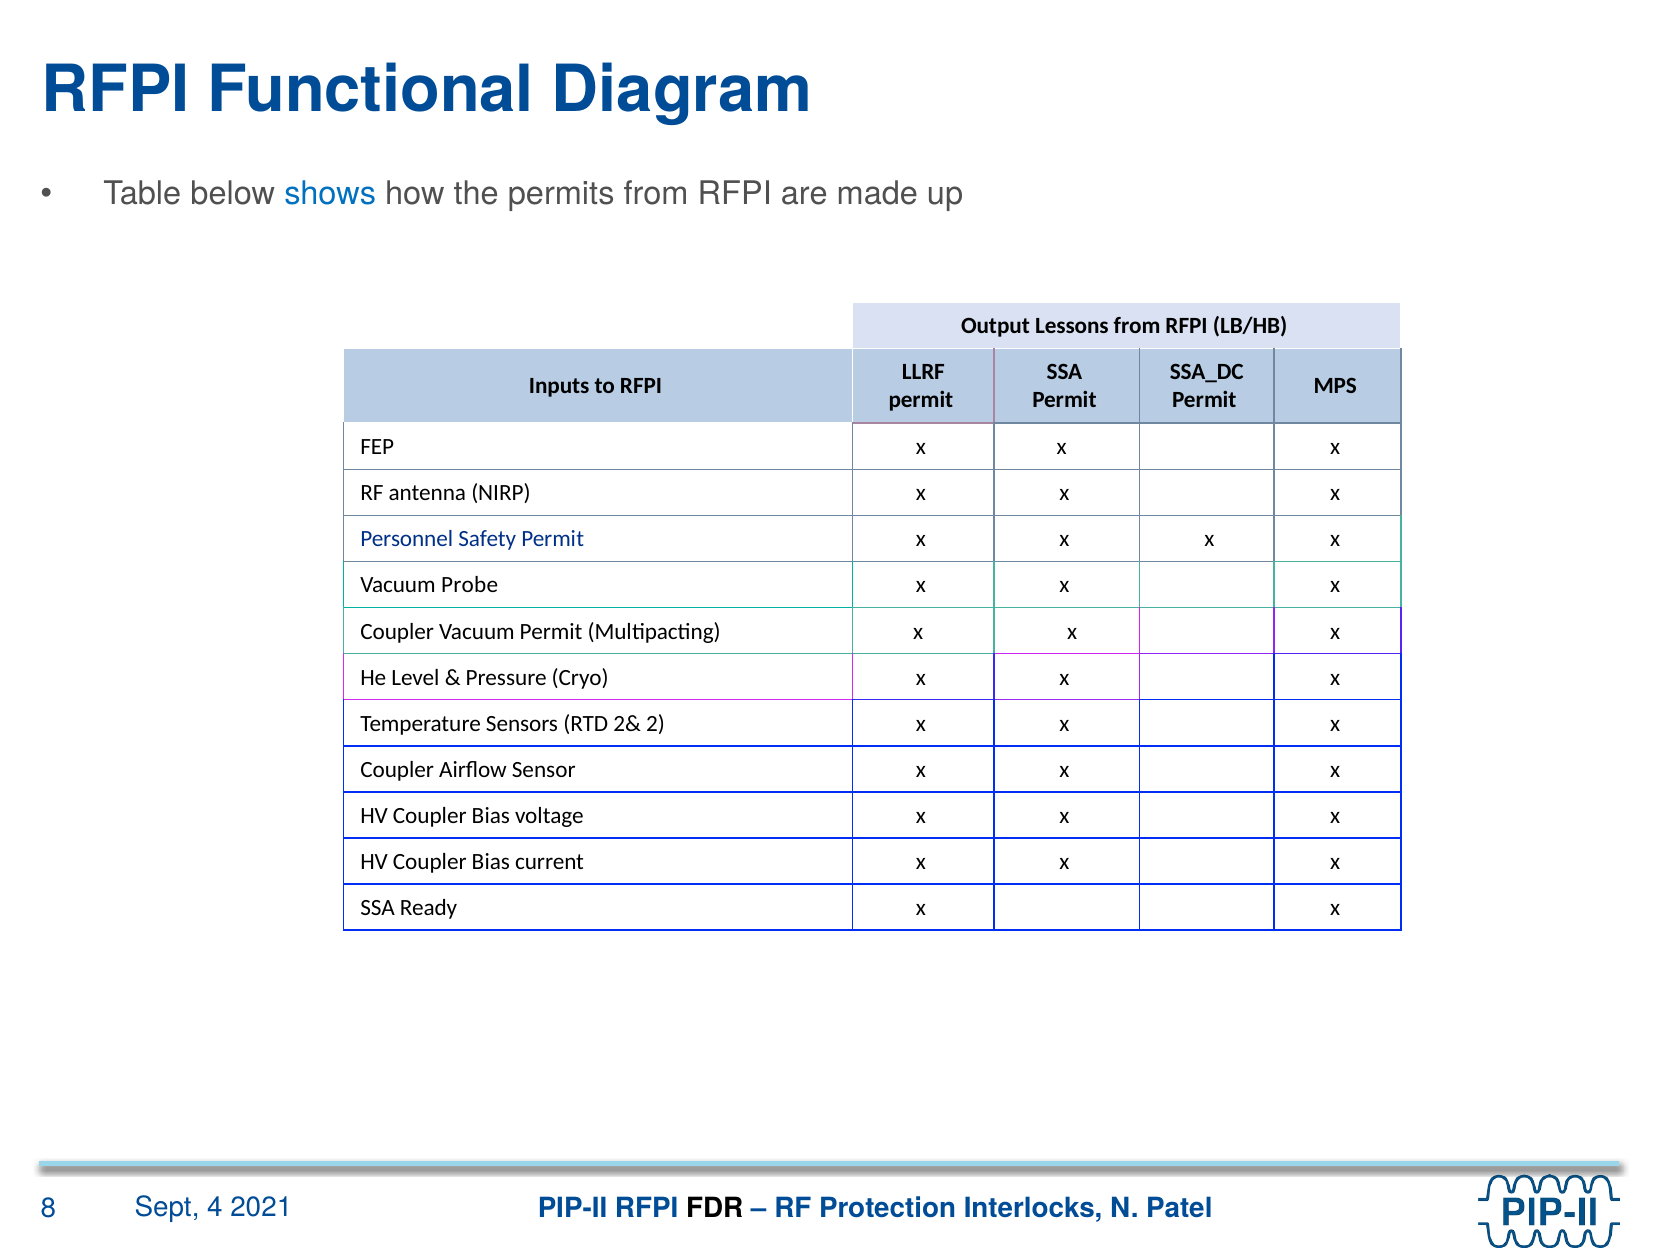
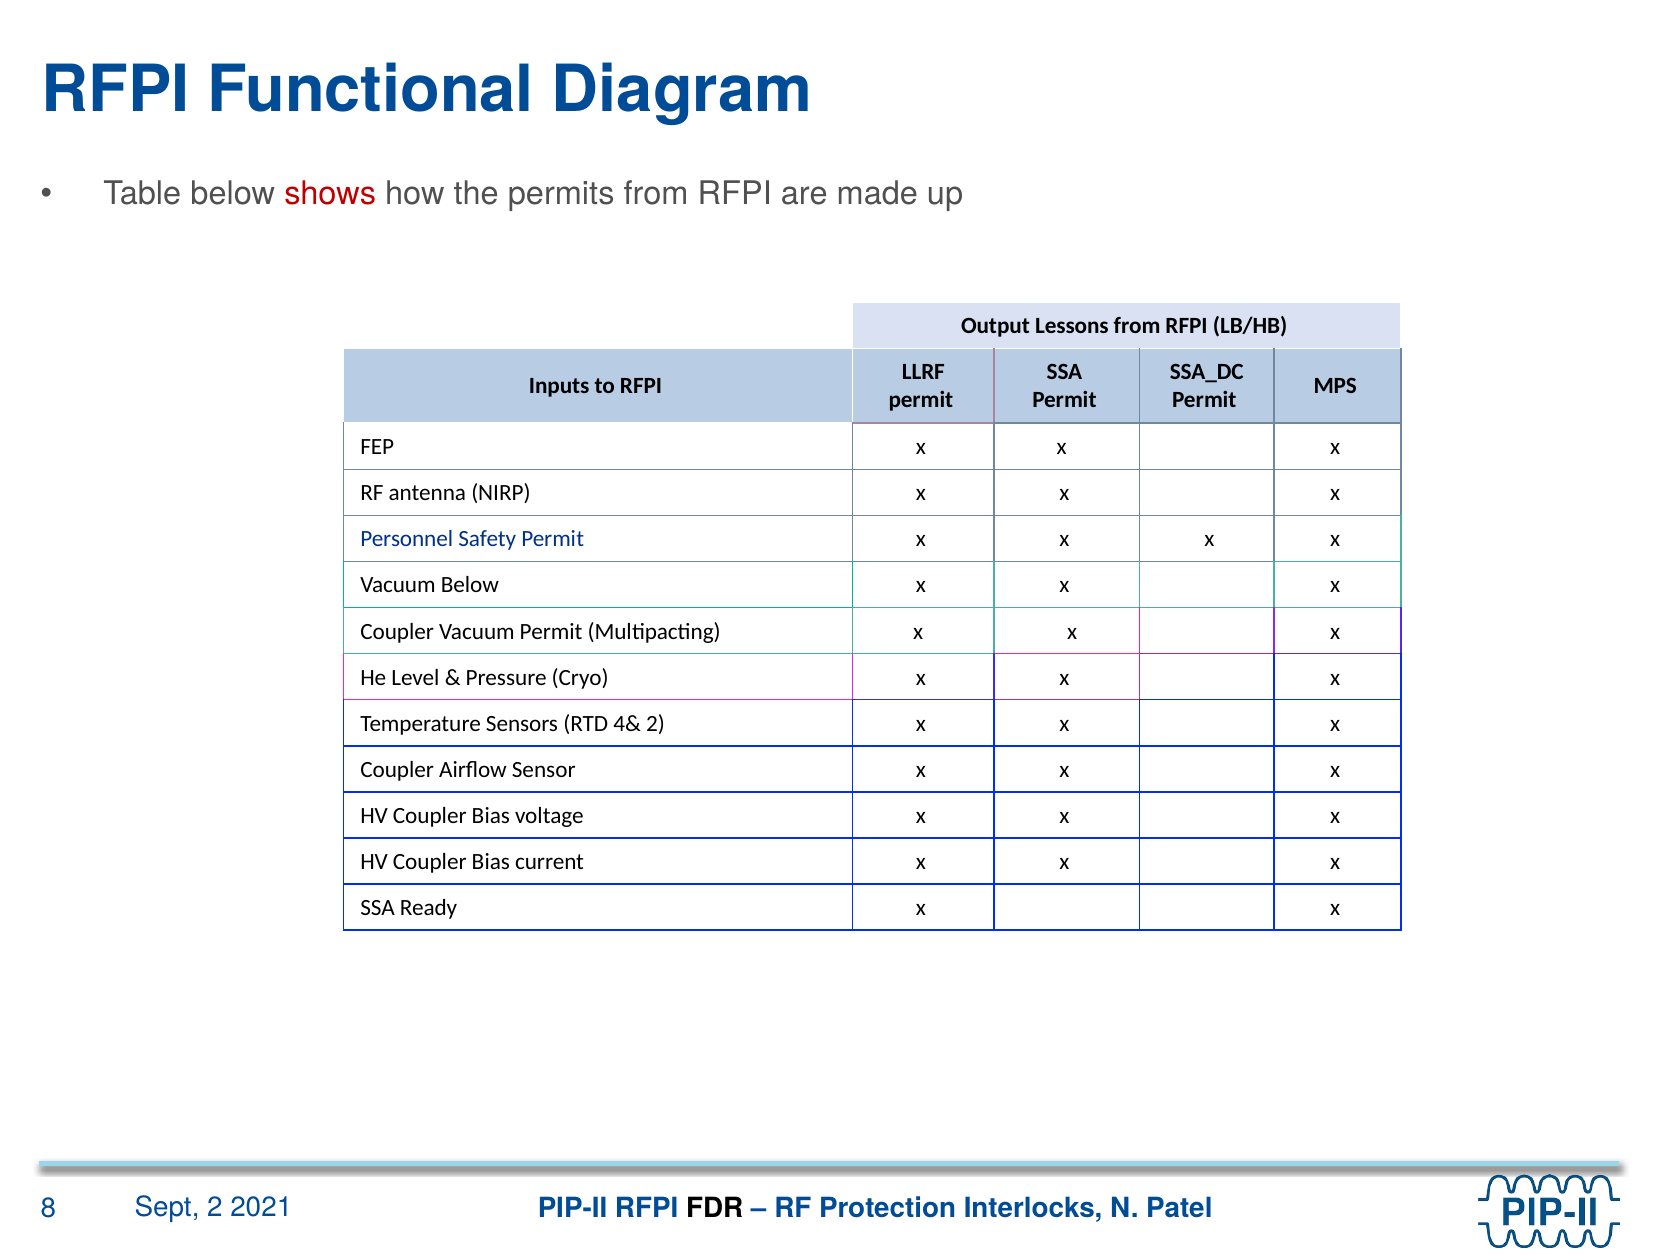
shows colour: blue -> red (330, 194)
Vacuum Probe: Probe -> Below (470, 585)
2&: 2& -> 4& (627, 724)
Sept 4: 4 -> 2 (215, 1208)
